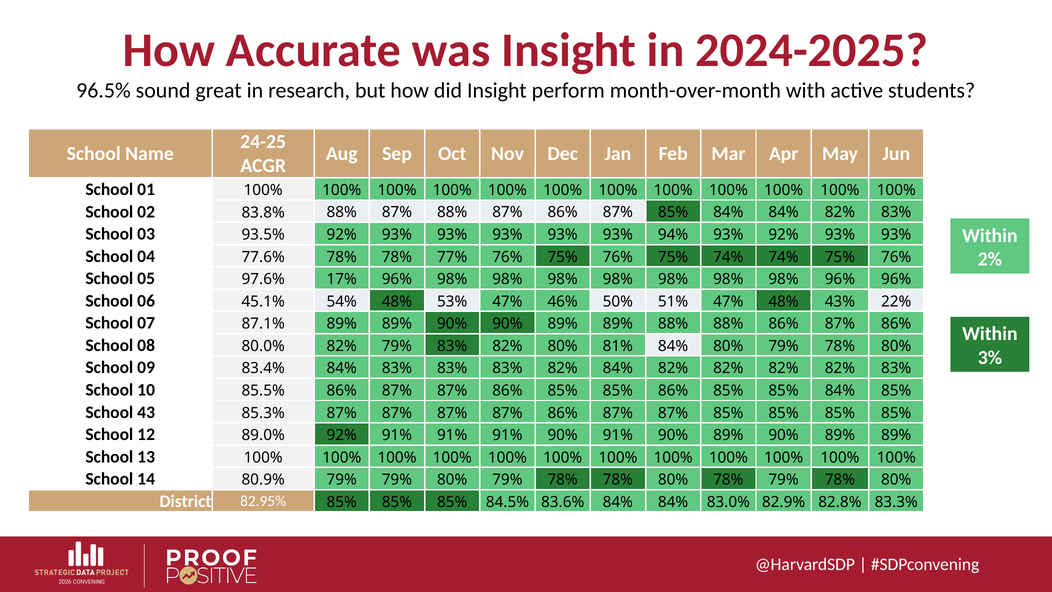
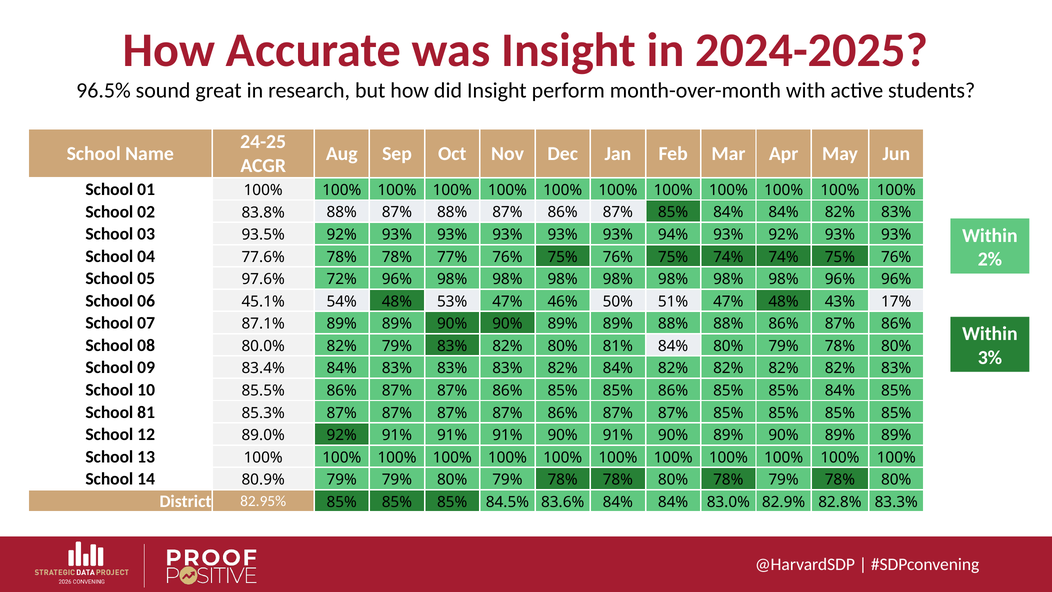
17%: 17% -> 72% (342, 279)
22%: 22% -> 17% (896, 301)
43: 43 -> 81 (146, 412)
